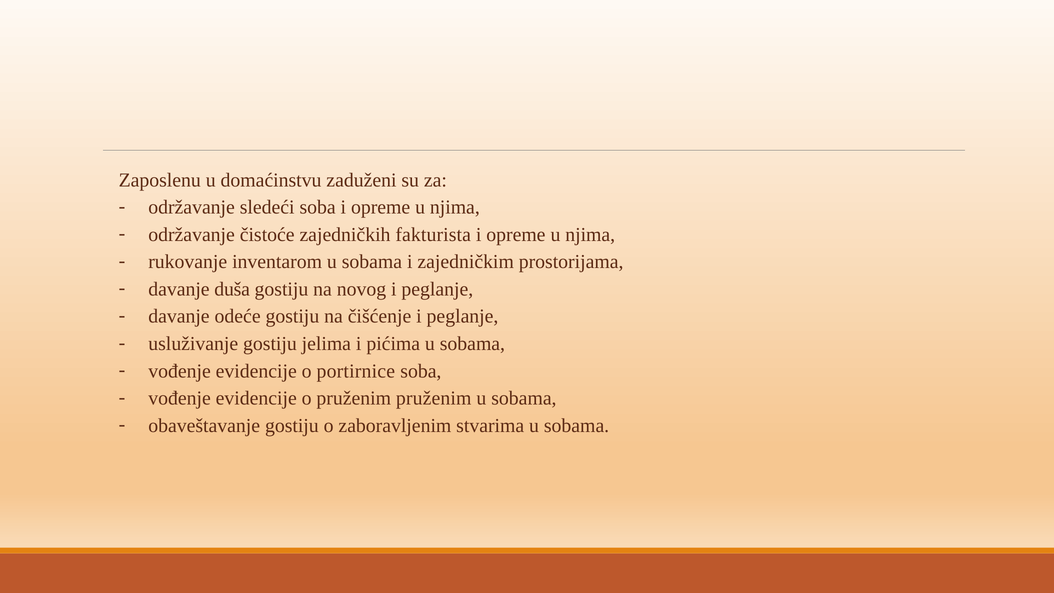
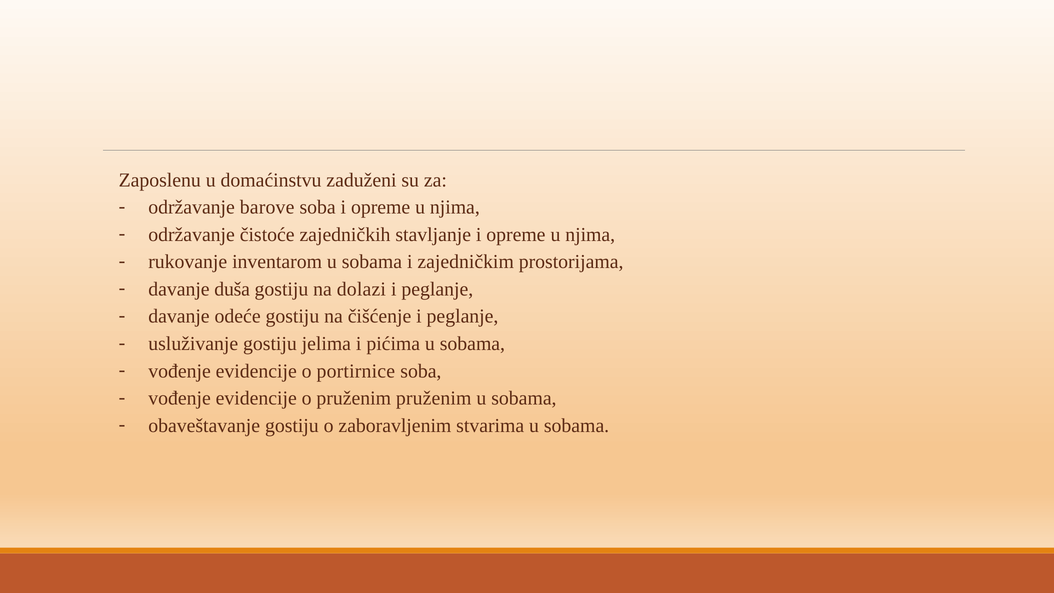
sledeći: sledeći -> barove (267, 207)
fakturista: fakturista -> stavljanje (433, 235)
novog: novog -> dolazi (361, 289)
